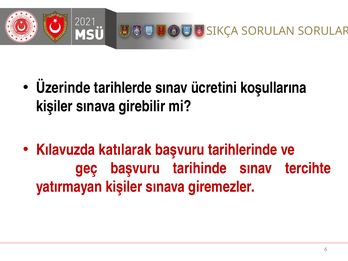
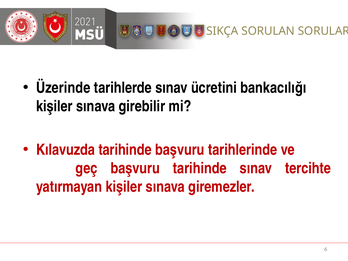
koşullarına: koşullarına -> bankacılığı (273, 88)
Kılavuzda katılarak: katılarak -> tarihinde (125, 150)
